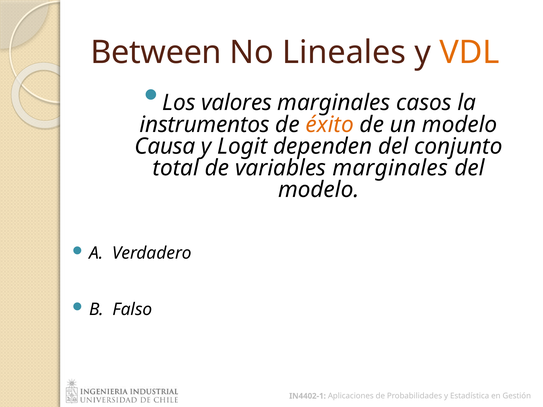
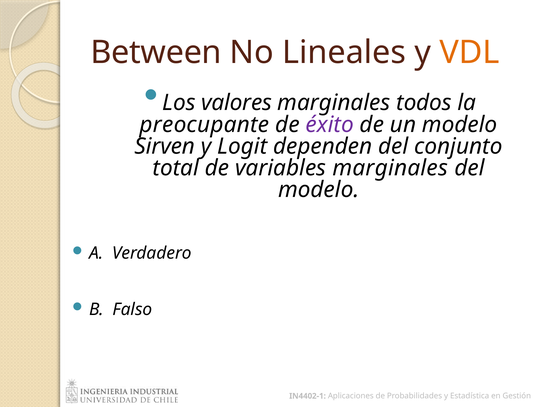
casos: casos -> todos (424, 103)
instrumentos: instrumentos -> preocupante (204, 125)
éxito colour: orange -> purple (330, 125)
Causa: Causa -> Sirven (165, 146)
